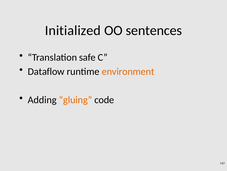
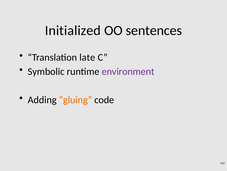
safe: safe -> late (87, 57)
Dataflow: Dataflow -> Symbolic (46, 71)
environment colour: orange -> purple (128, 71)
